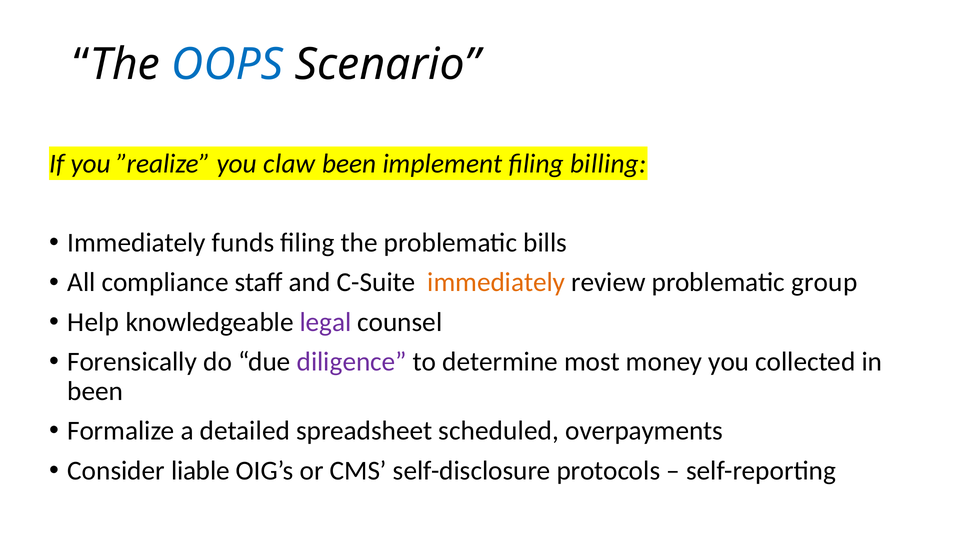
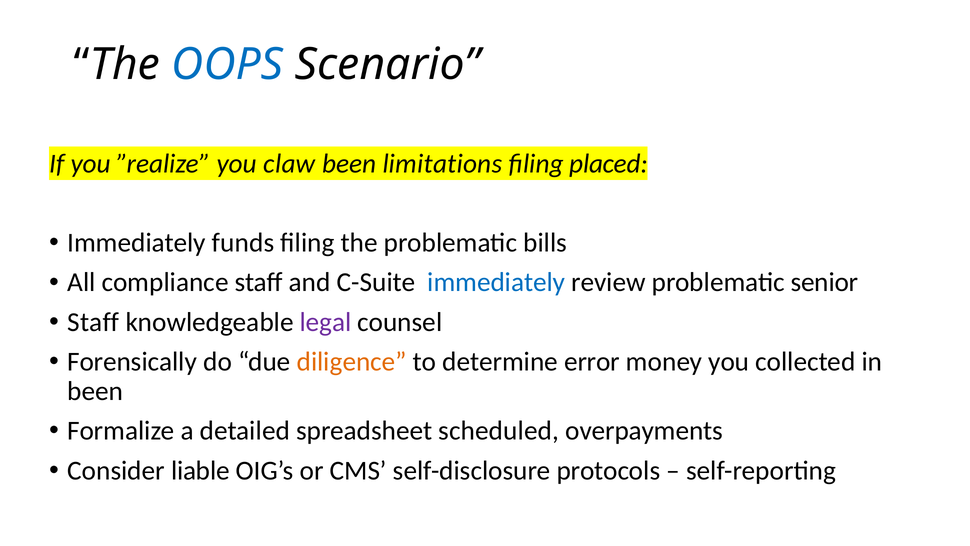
implement: implement -> limitations (442, 163)
billing: billing -> placed (609, 163)
immediately colour: orange -> blue (496, 282)
group: group -> senior (824, 282)
Help: Help -> Staff (93, 322)
diligence colour: purple -> orange (352, 361)
most: most -> error (592, 361)
